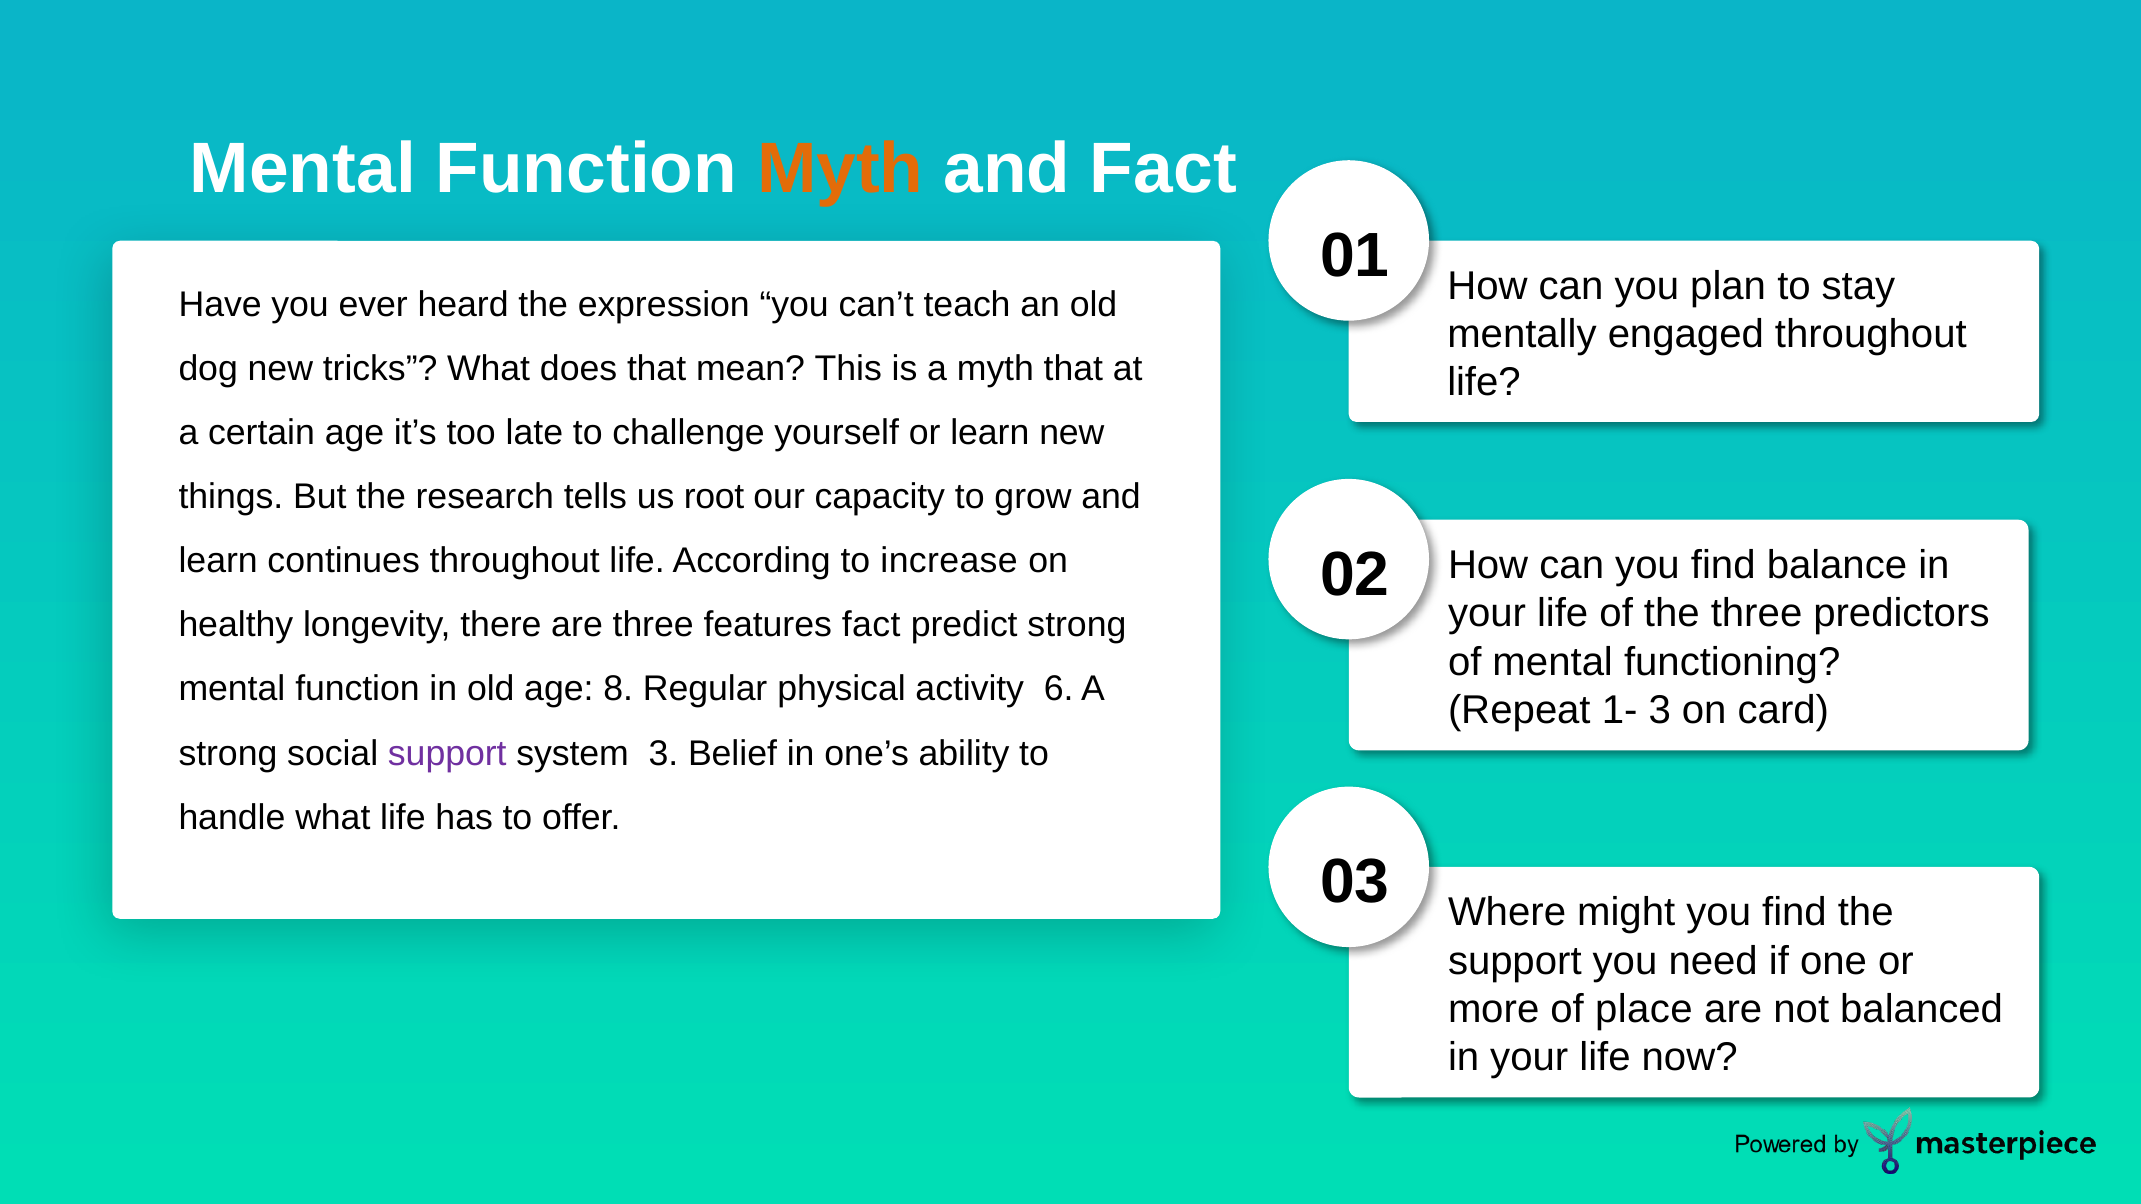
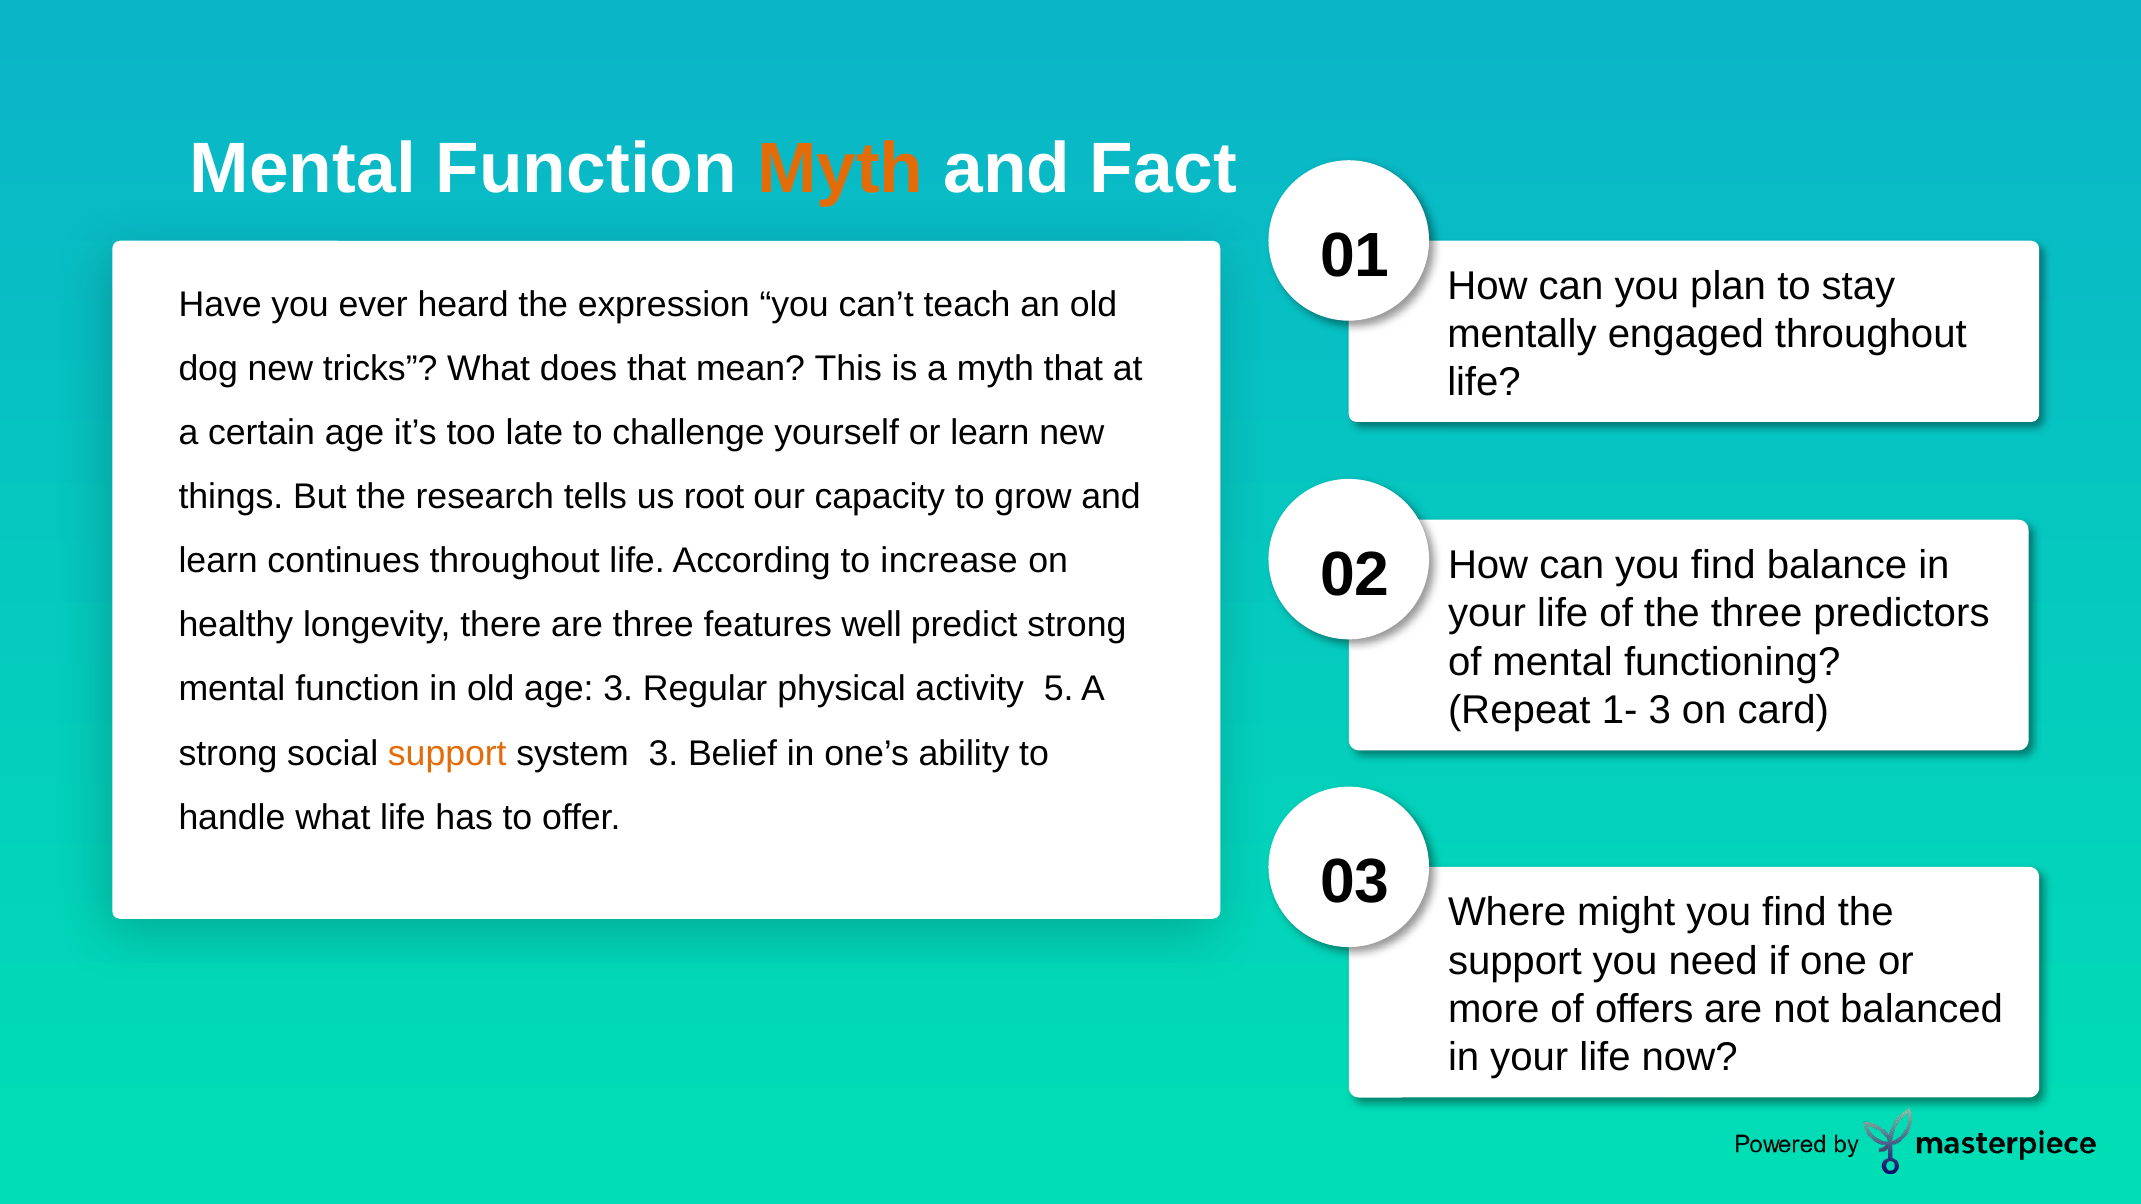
features fact: fact -> well (872, 625)
age 8: 8 -> 3 (618, 689)
6: 6 -> 5 (1059, 689)
support colour: purple -> orange (447, 753)
place: place -> offers (1644, 1009)
